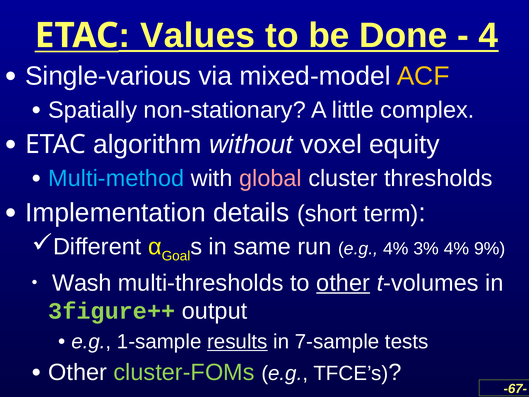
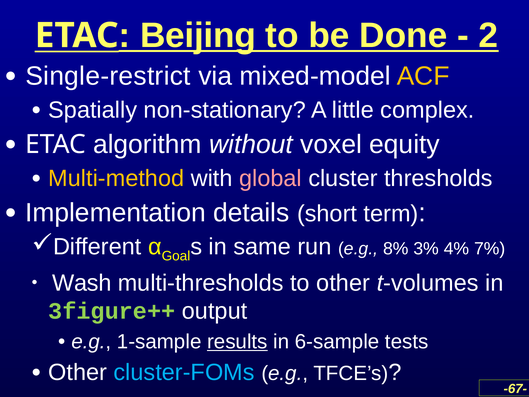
Values: Values -> Beijing (198, 35)
4: 4 -> 2 (488, 35)
Single-various: Single-various -> Single-restrict (108, 76)
Multi-method colour: light blue -> yellow (116, 178)
e.g 4%: 4% -> 8% (396, 248)
9%: 9% -> 7% (490, 248)
other underline: present -> none (343, 283)
7-sample: 7-sample -> 6-sample (337, 341)
cluster-FOMs colour: light green -> light blue (184, 372)
